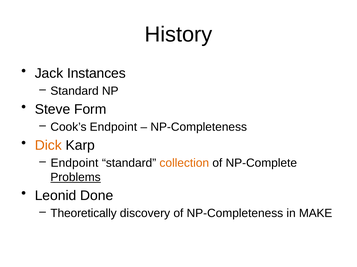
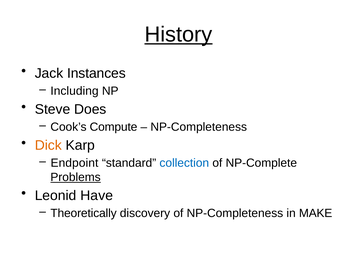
History underline: none -> present (178, 35)
Standard: Standard -> Including (75, 91)
Form: Form -> Does (90, 110)
Cook’s Endpoint: Endpoint -> Compute (113, 127)
collection colour: orange -> blue (184, 163)
Done: Done -> Have (97, 196)
